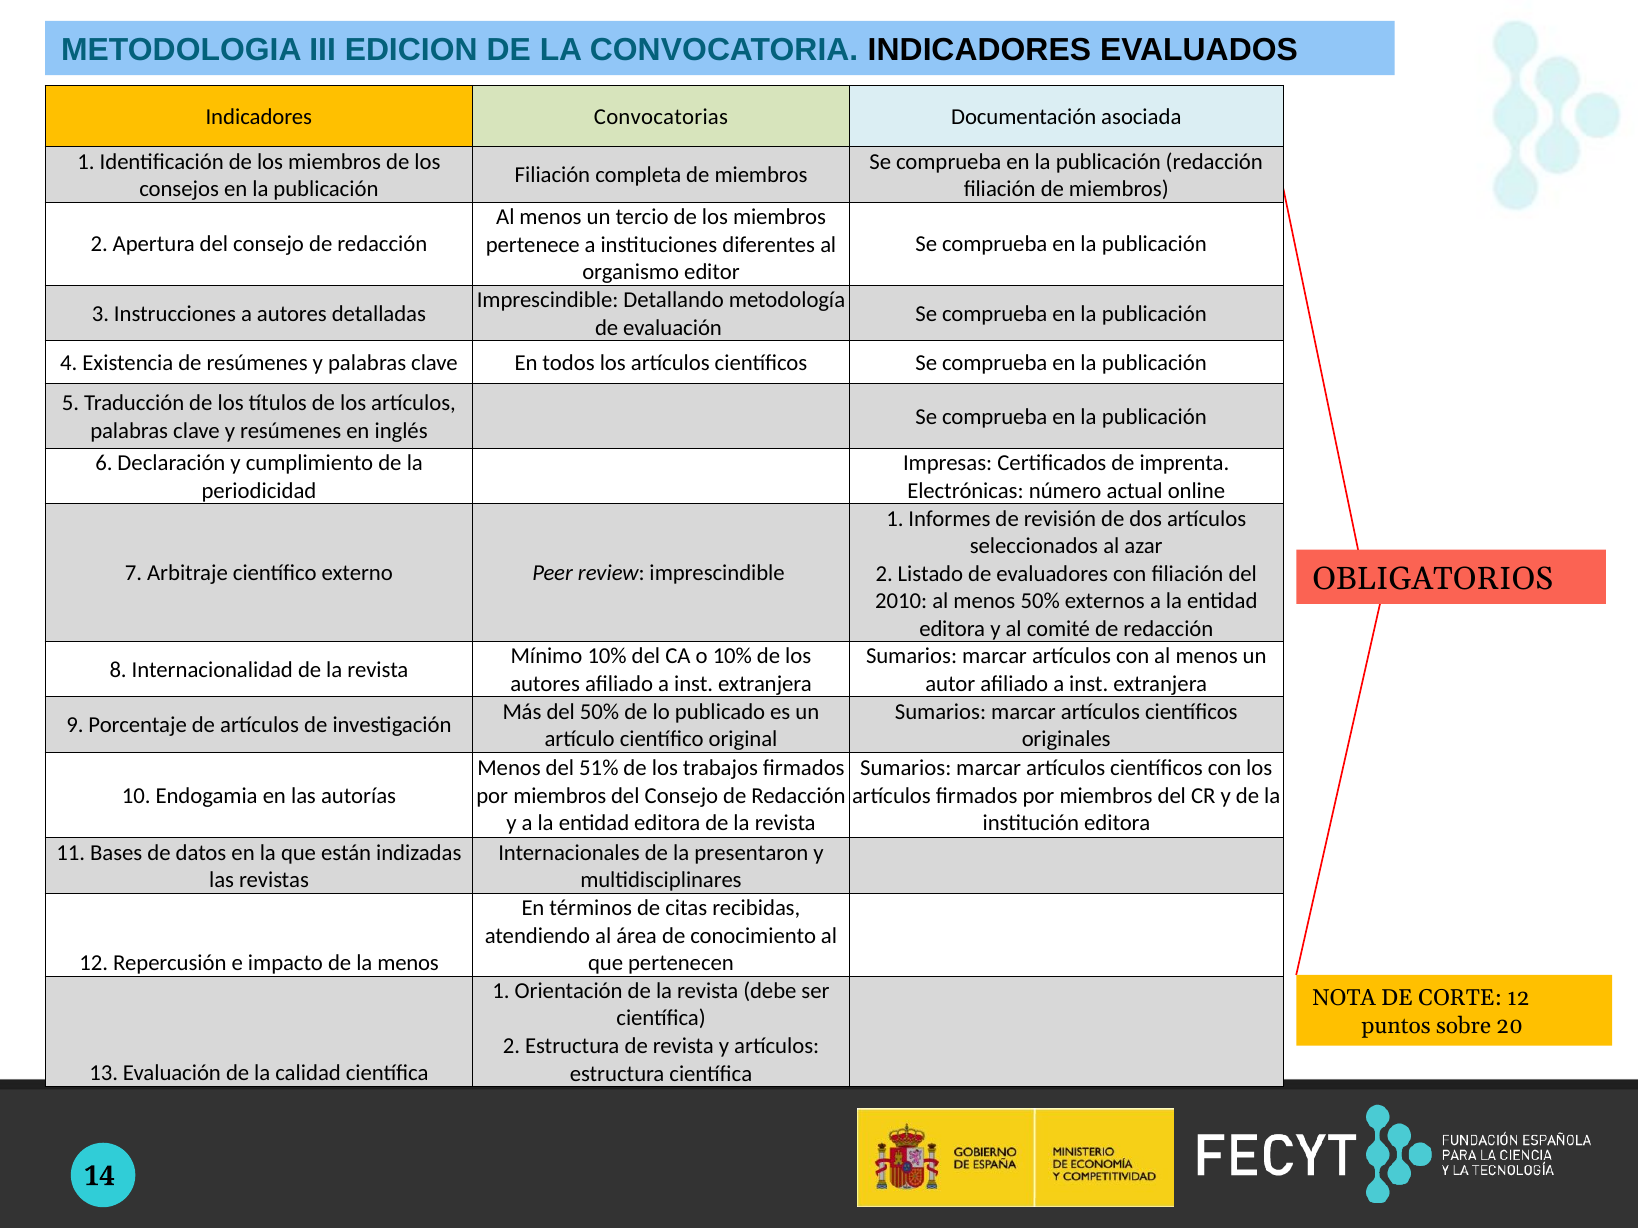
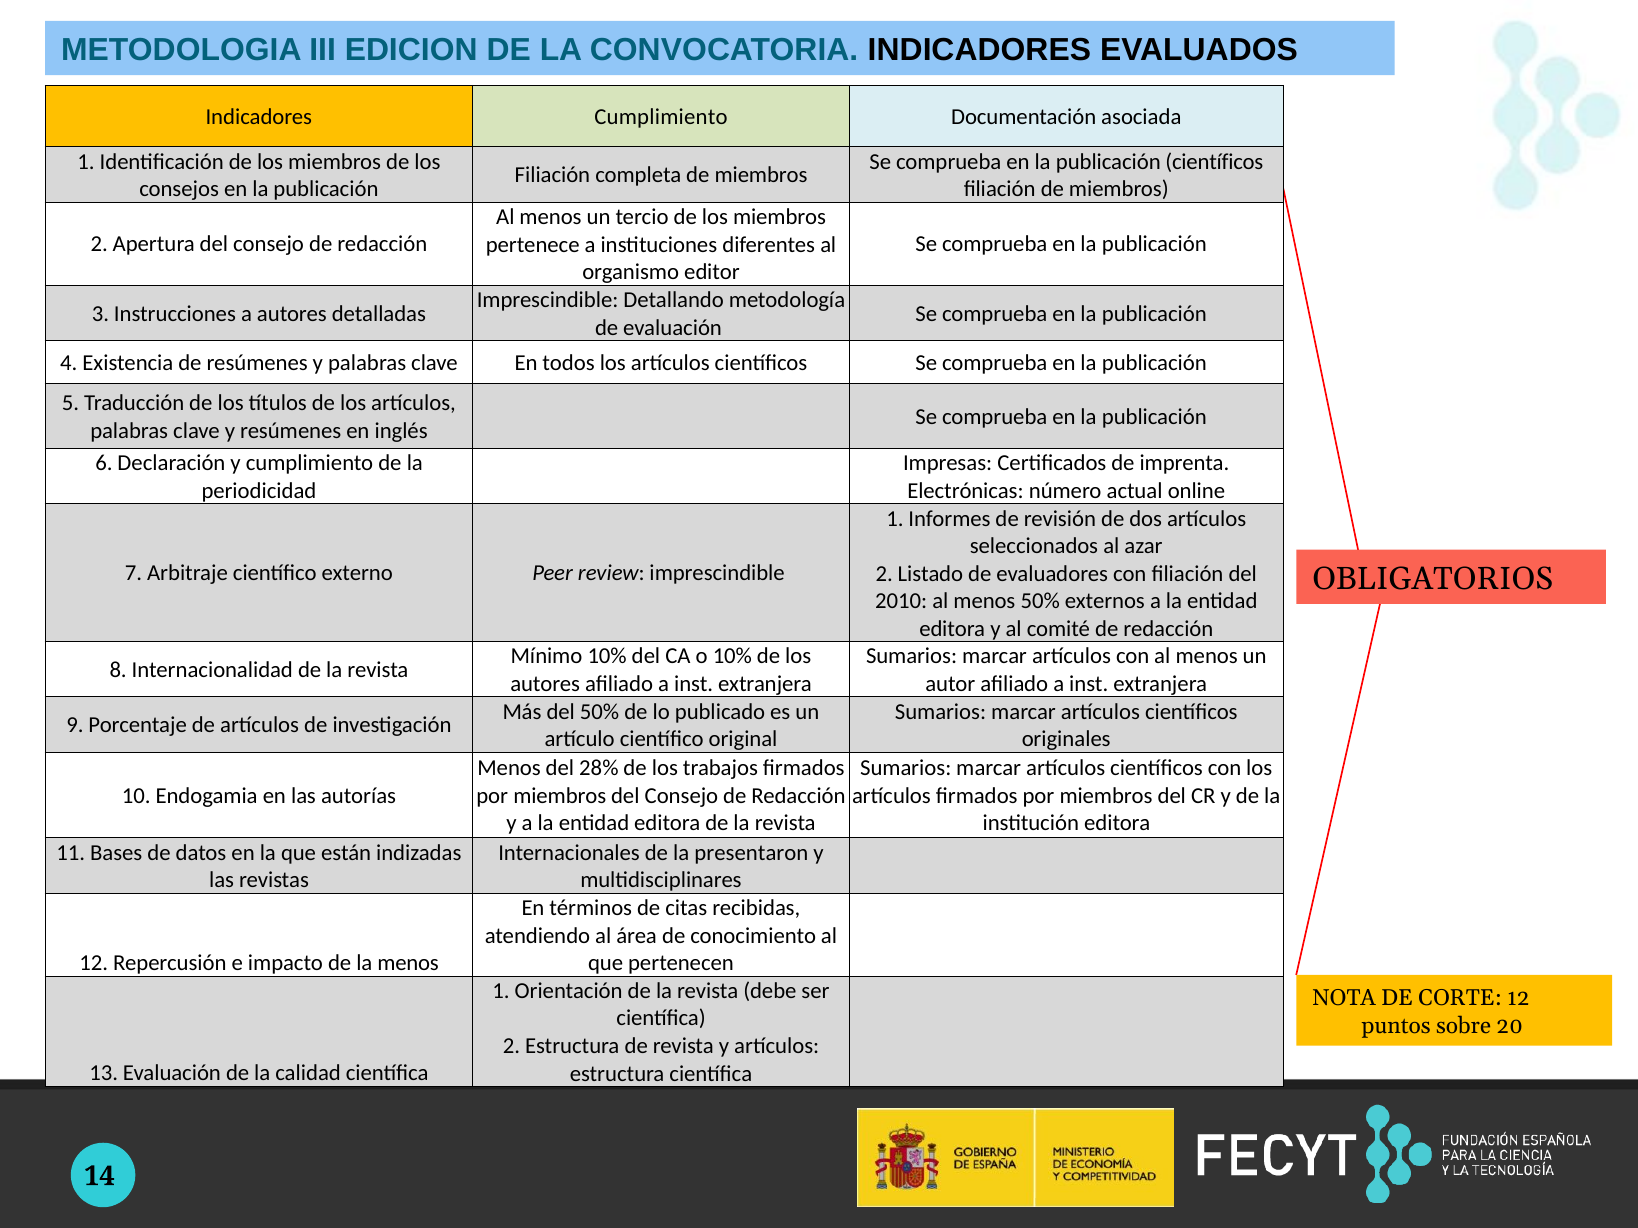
Indicadores Convocatorias: Convocatorias -> Cumplimiento (661, 117)
publicación redacción: redacción -> científicos (1214, 162)
51%: 51% -> 28% (599, 768)
